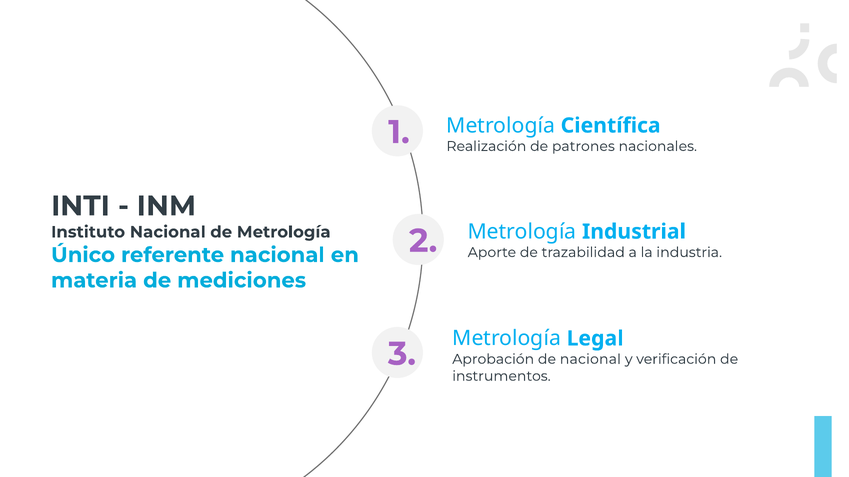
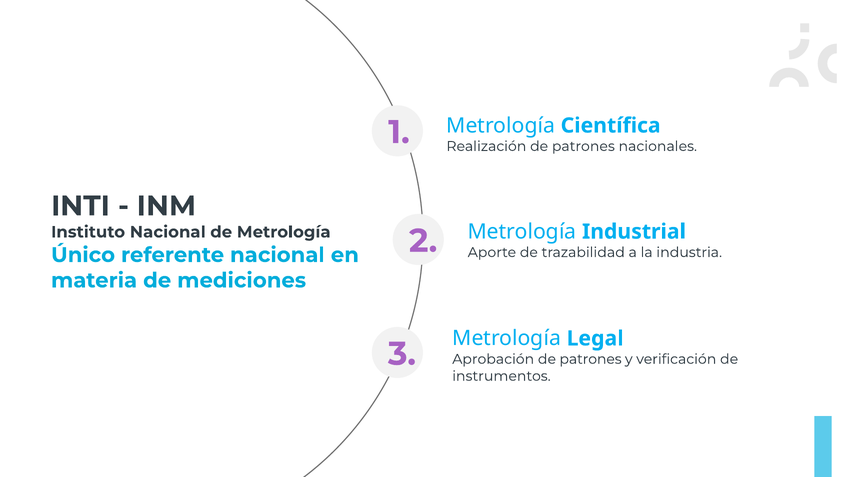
Aprobación de nacional: nacional -> patrones (591, 360)
